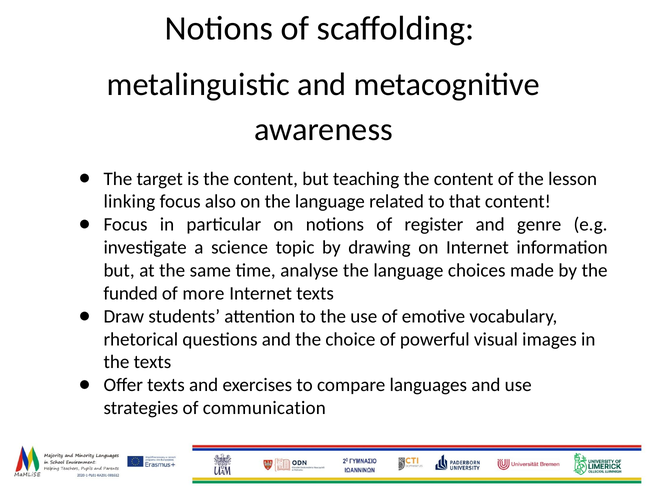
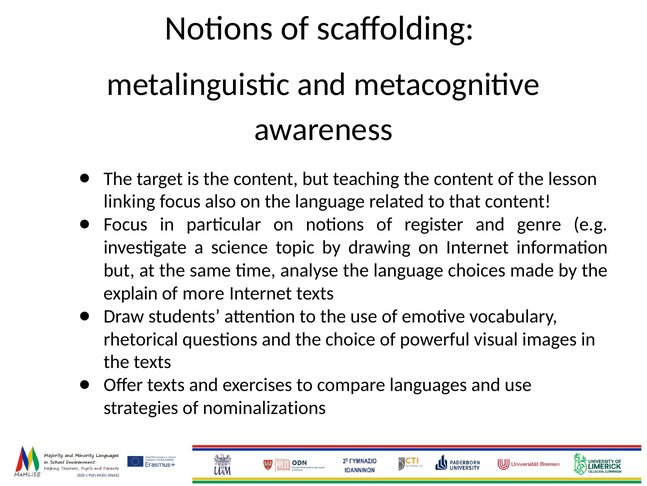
funded: funded -> explain (131, 293)
communication: communication -> nominalizations (264, 407)
